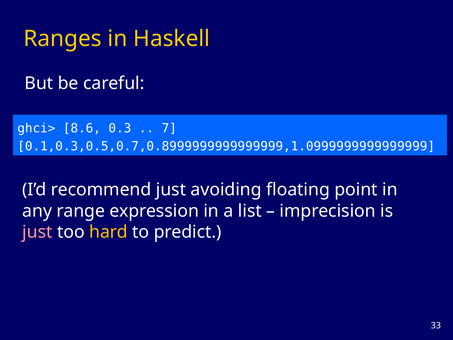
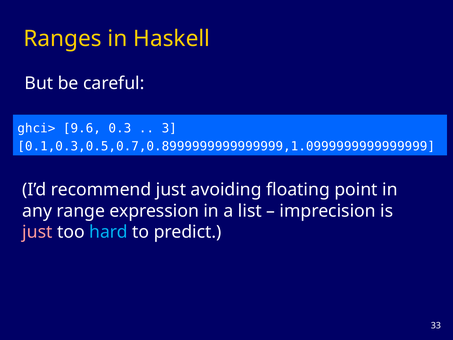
8.6: 8.6 -> 9.6 (82, 128)
7: 7 -> 3 (169, 128)
hard colour: yellow -> light blue (109, 232)
